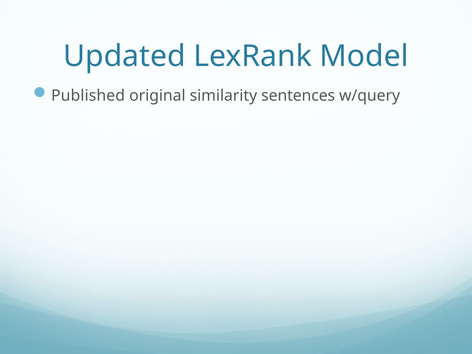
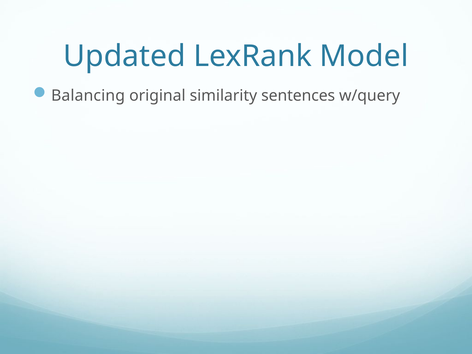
Published: Published -> Balancing (88, 96)
